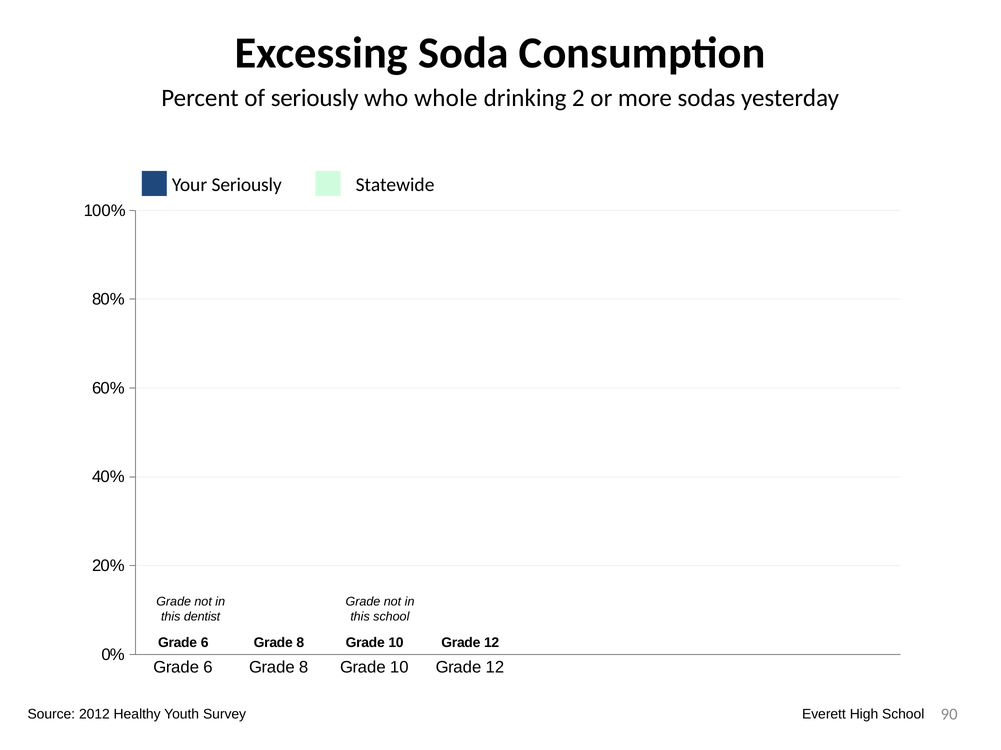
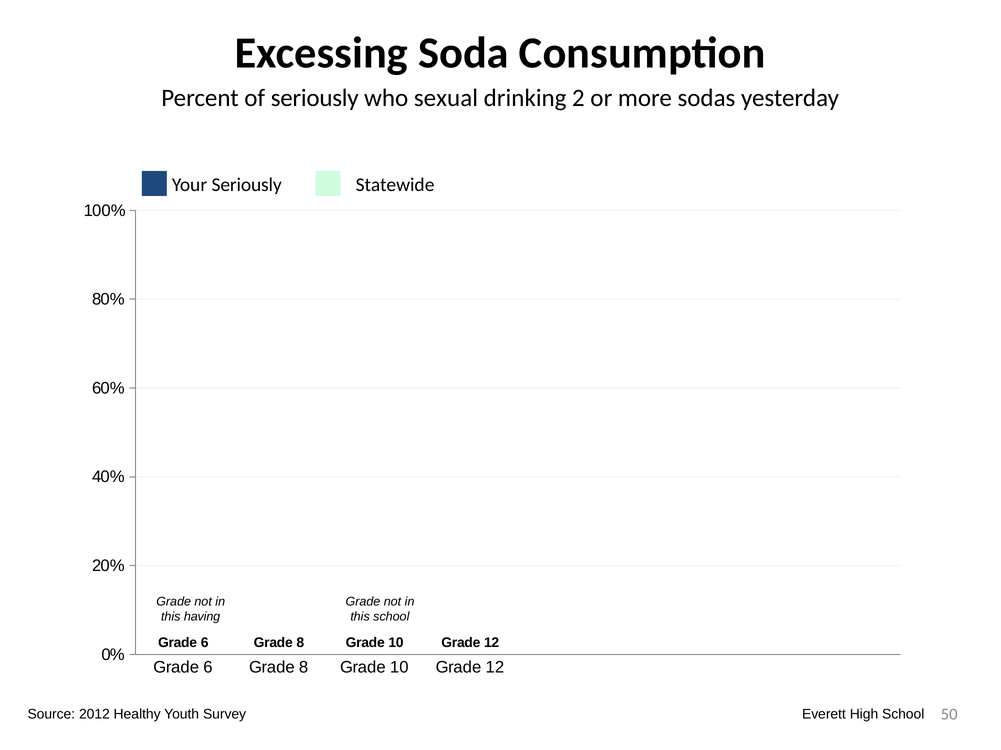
whole: whole -> sexual (446, 98)
dentist: dentist -> having (202, 617)
90: 90 -> 50 (949, 715)
